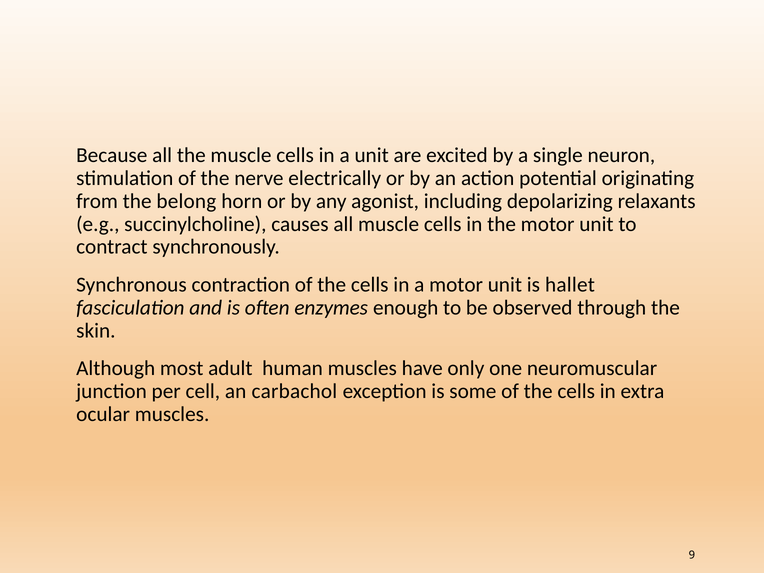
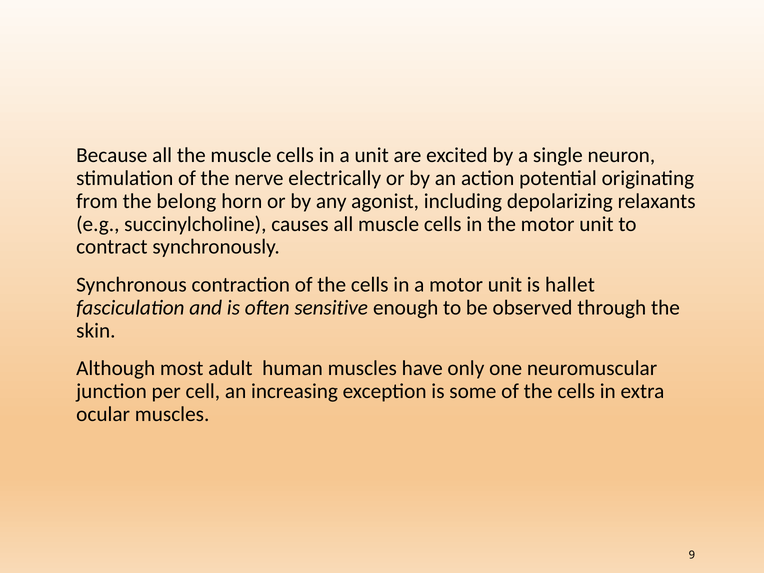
enzymes: enzymes -> sensitive (331, 308)
carbachol: carbachol -> increasing (295, 391)
